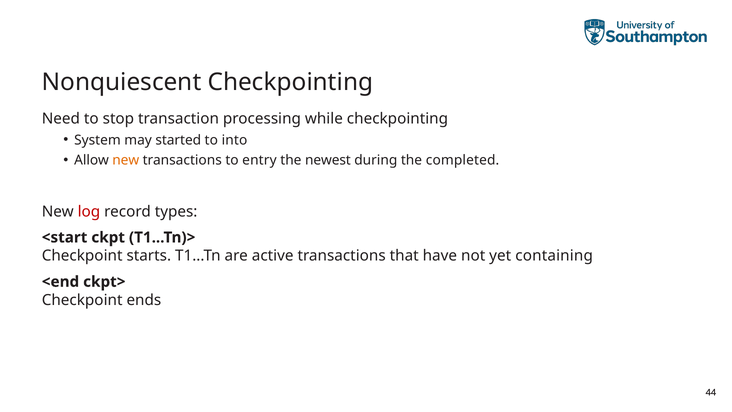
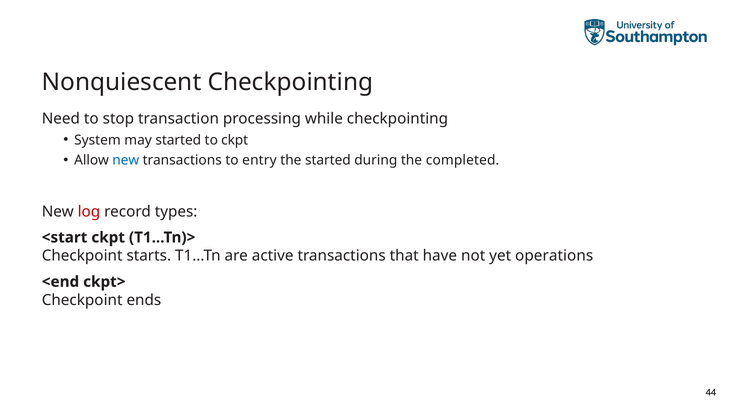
to into: into -> ckpt (235, 140)
new colour: orange -> blue (126, 160)
the newest: newest -> started (328, 160)
containing: containing -> operations (554, 256)
